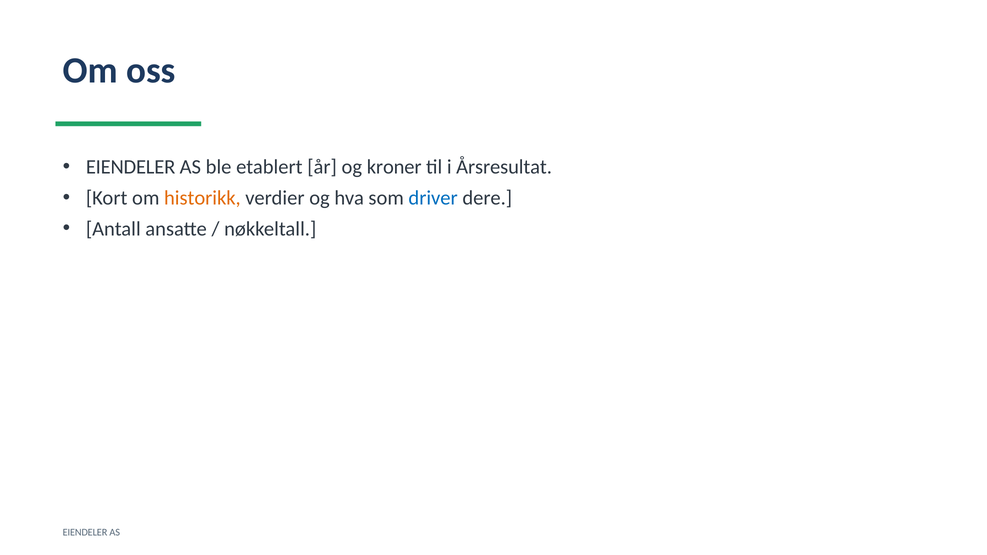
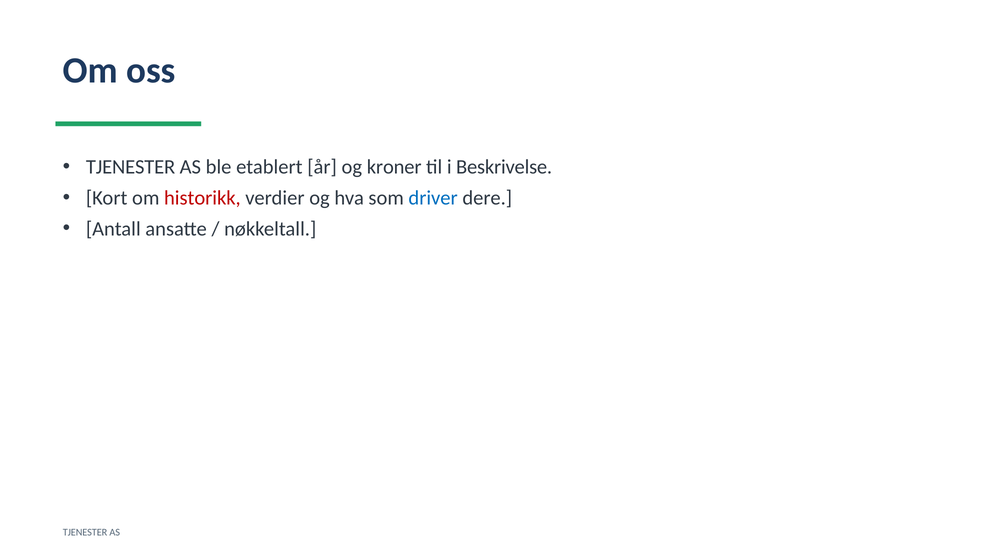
EIENDELER: EIENDELER -> TJENESTER (131, 167)
Årsresultat: Årsresultat -> Beskrivelse (504, 167)
historikk colour: orange -> red (202, 198)
EIENDELER: EIENDELER -> TJENESTER (85, 533)
